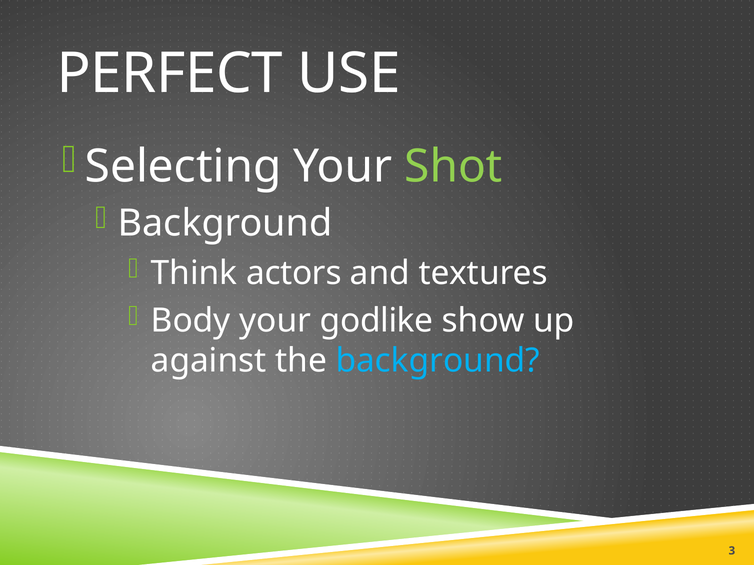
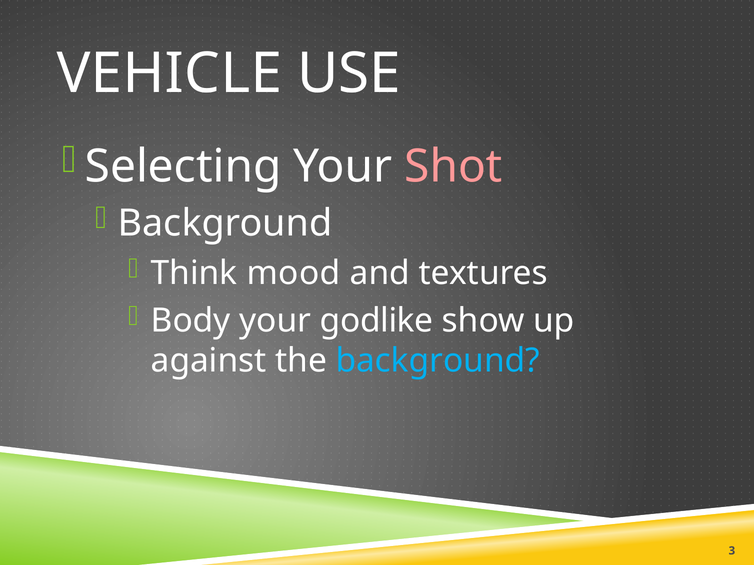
PERFECT: PERFECT -> VEHICLE (169, 74)
Shot colour: light green -> pink (453, 167)
actors: actors -> mood (293, 273)
